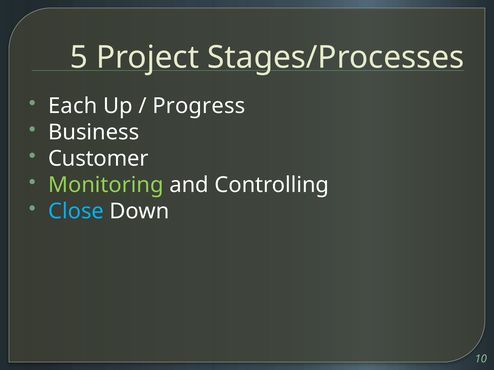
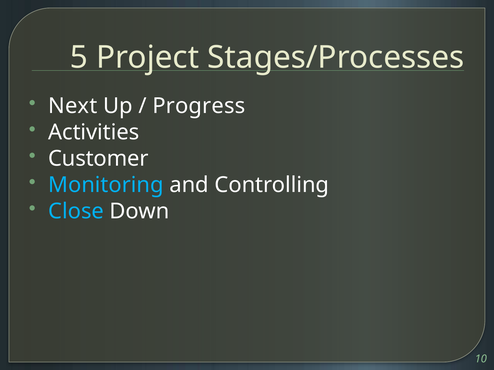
Each: Each -> Next (73, 106)
Business: Business -> Activities (94, 132)
Monitoring colour: light green -> light blue (106, 185)
